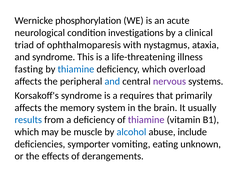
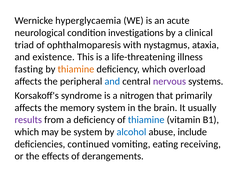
phosphorylation: phosphorylation -> hyperglycaemia (88, 21)
and syndrome: syndrome -> existence (54, 57)
thiamine colour: blue -> orange (76, 69)
requires: requires -> nitrogen (137, 96)
results colour: blue -> purple (28, 120)
thiamine colour: purple -> blue (146, 120)
be muscle: muscle -> system (88, 132)
symporter: symporter -> continued (88, 144)
unknown: unknown -> receiving (201, 144)
